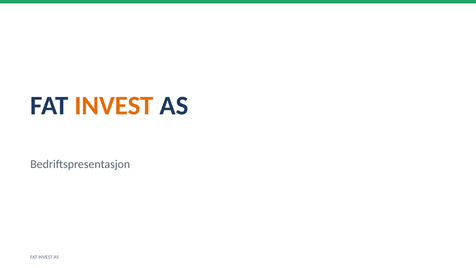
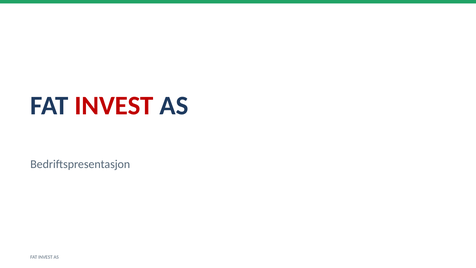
INVEST colour: orange -> red (114, 106)
